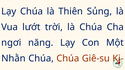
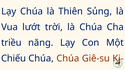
ngơi: ngơi -> triều (11, 43)
Nhằn: Nhằn -> Chiếu (14, 59)
